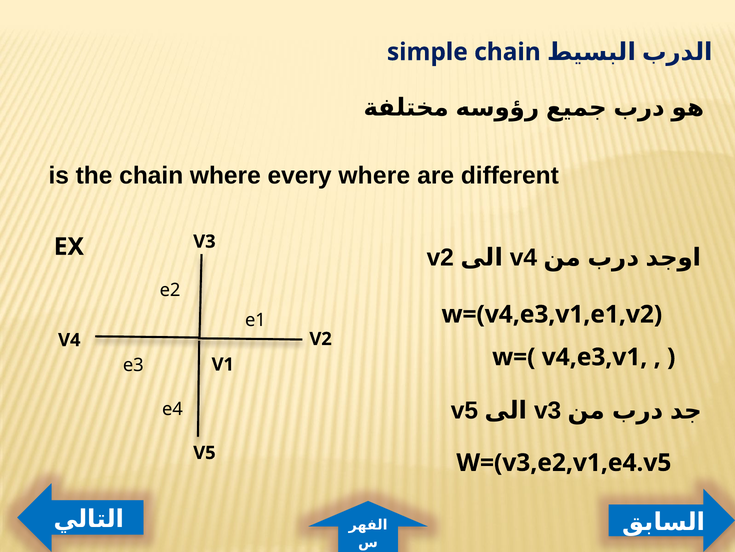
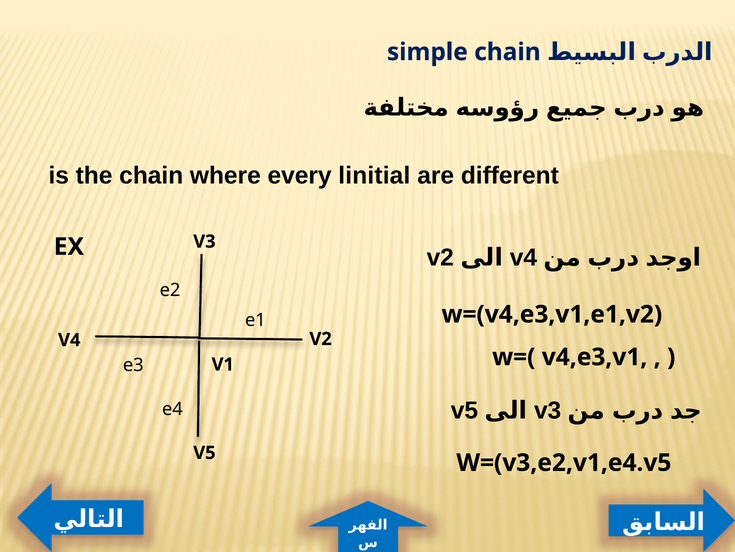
every where: where -> linitial (374, 175)
